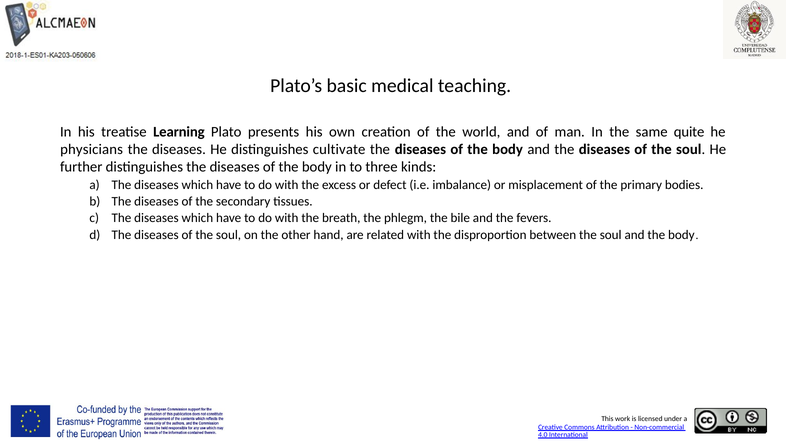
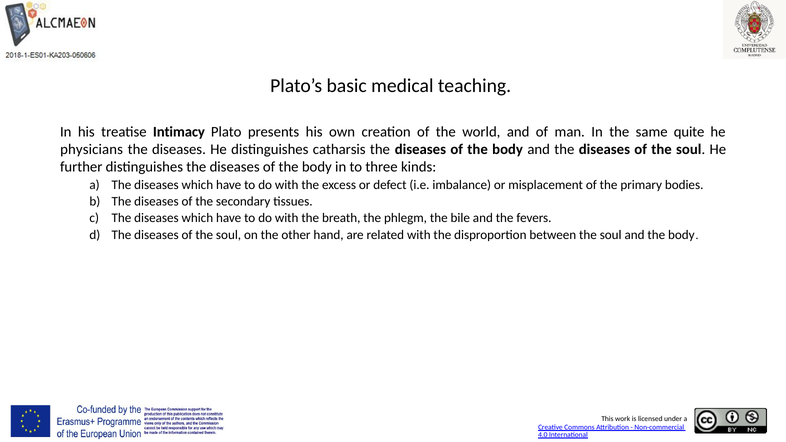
Learning: Learning -> Intimacy (179, 132)
cultivate: cultivate -> catharsis (339, 149)
